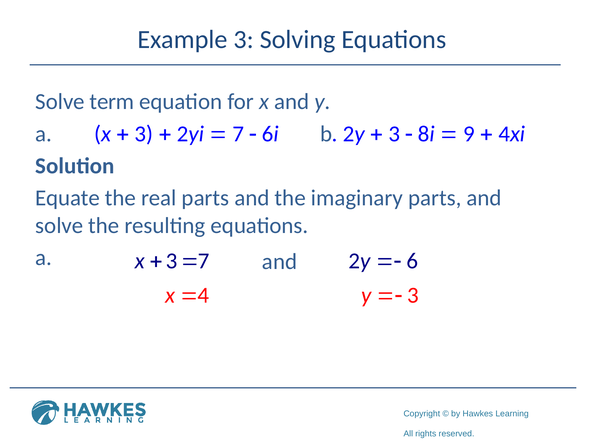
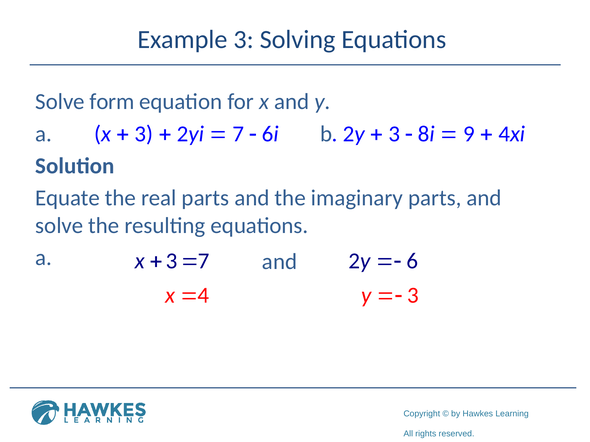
term: term -> form (112, 102)
